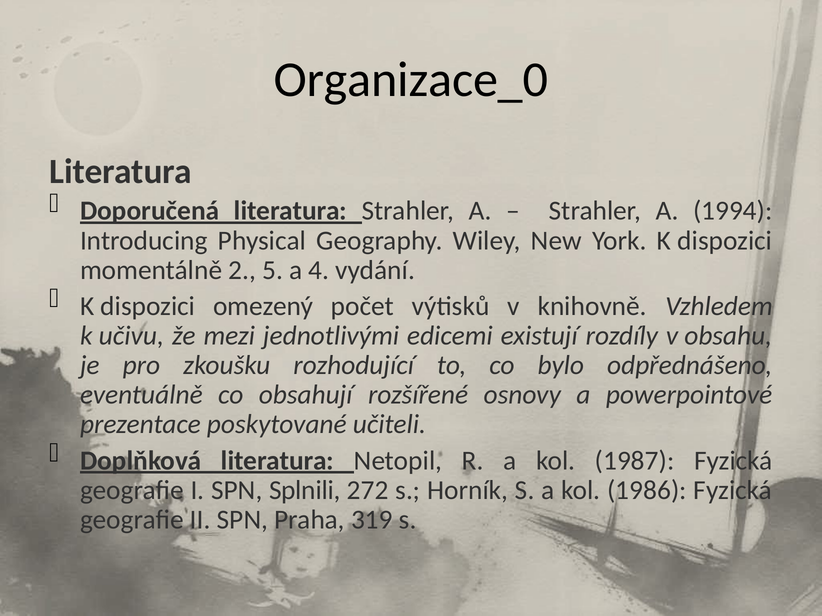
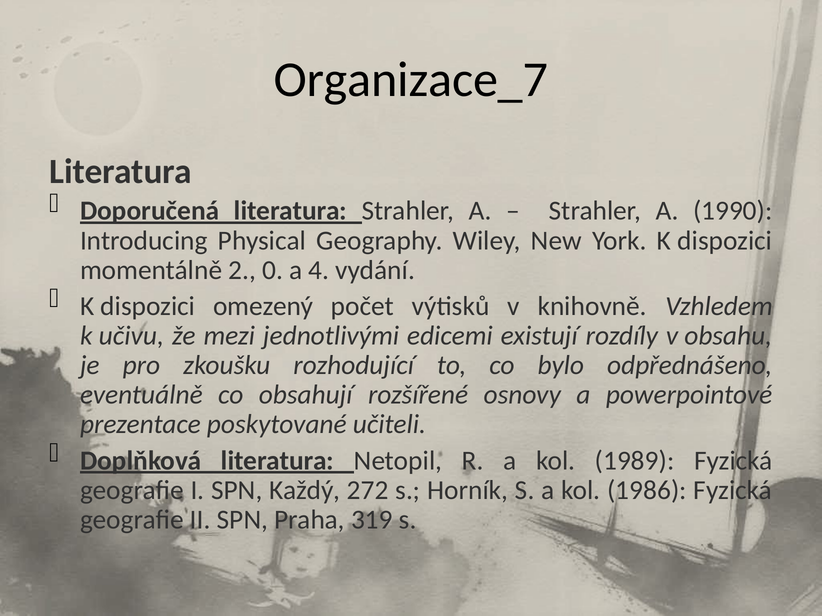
Organizace_0: Organizace_0 -> Organizace_7 (411, 80)
1994: 1994 -> 1990 (733, 211)
5: 5 -> 0 (273, 270)
1987: 1987 -> 1989 (635, 461)
Splnili: Splnili -> Každý (305, 490)
